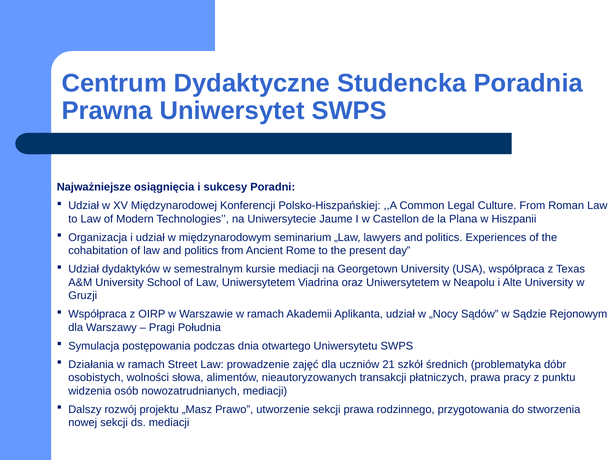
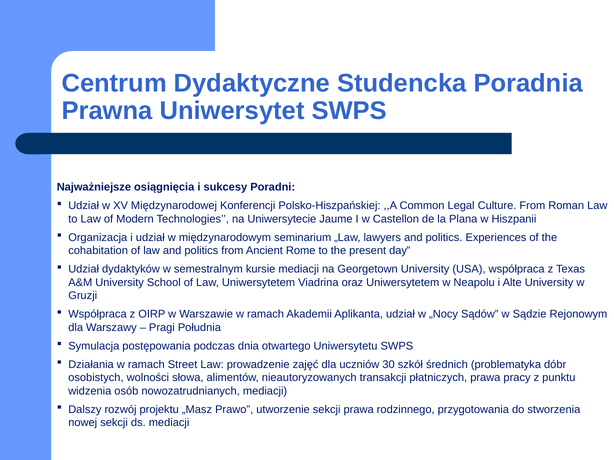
21: 21 -> 30 (389, 365)
